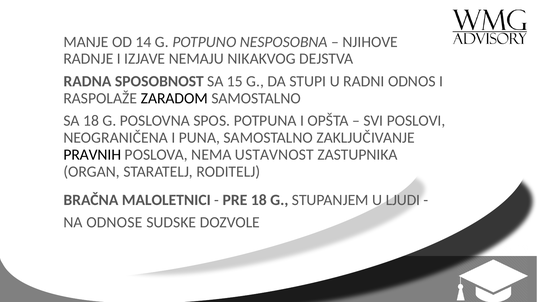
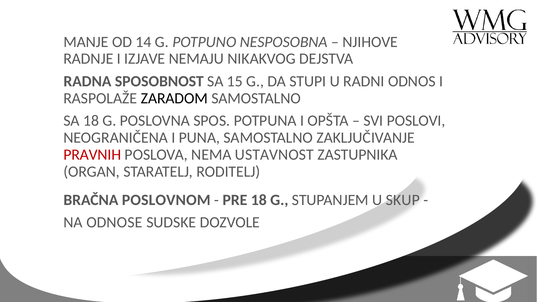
PRAVNIH colour: black -> red (92, 155)
MALOLETNICI: MALOLETNICI -> POSLOVNOM (166, 200)
LJUDI: LJUDI -> SKUP (403, 200)
